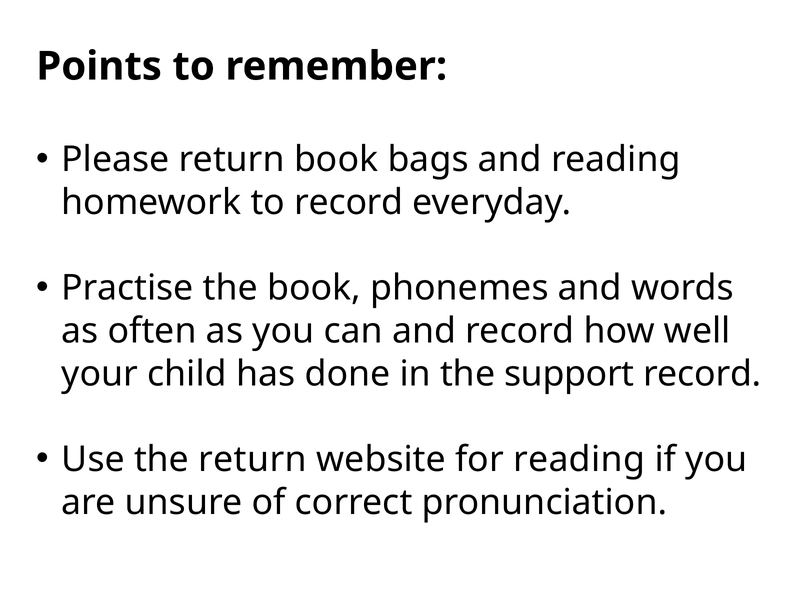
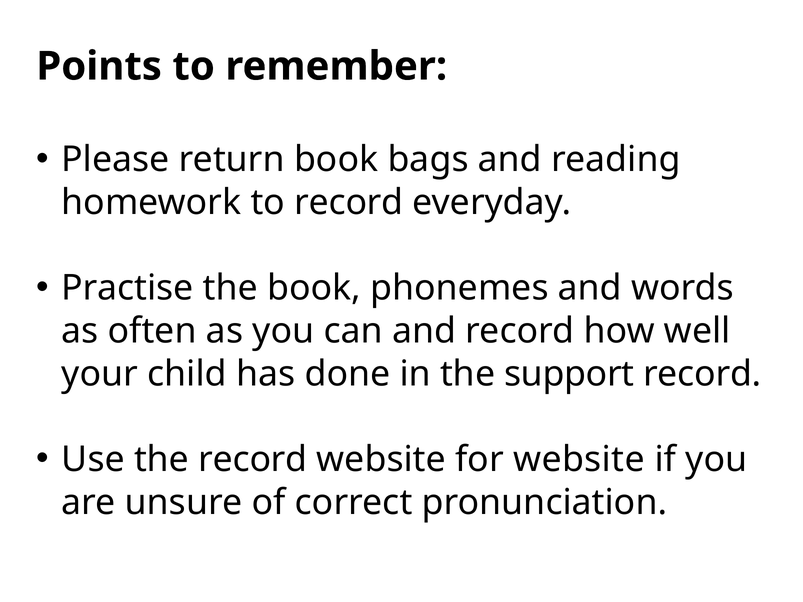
the return: return -> record (253, 460)
for reading: reading -> website (579, 460)
